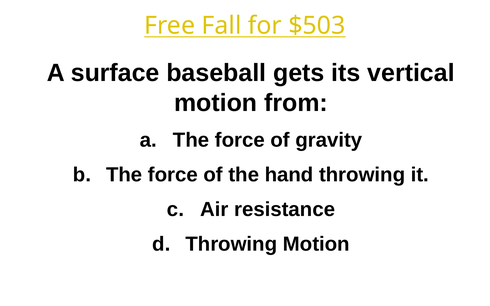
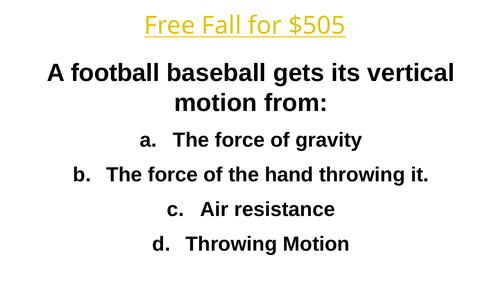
$503: $503 -> $505 (317, 26)
surface: surface -> football (115, 73)
